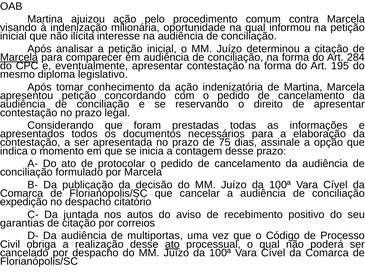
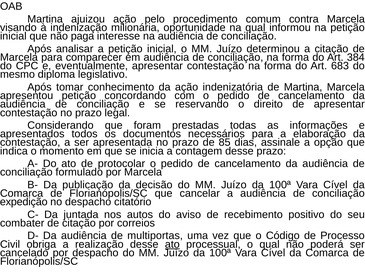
ilícita: ilícita -> paga (83, 36)
Marcela underline: present -> none (19, 57)
284: 284 -> 384 (356, 57)
195: 195 -> 683 (340, 66)
75: 75 -> 85 (225, 142)
garantias: garantias -> combater (22, 223)
